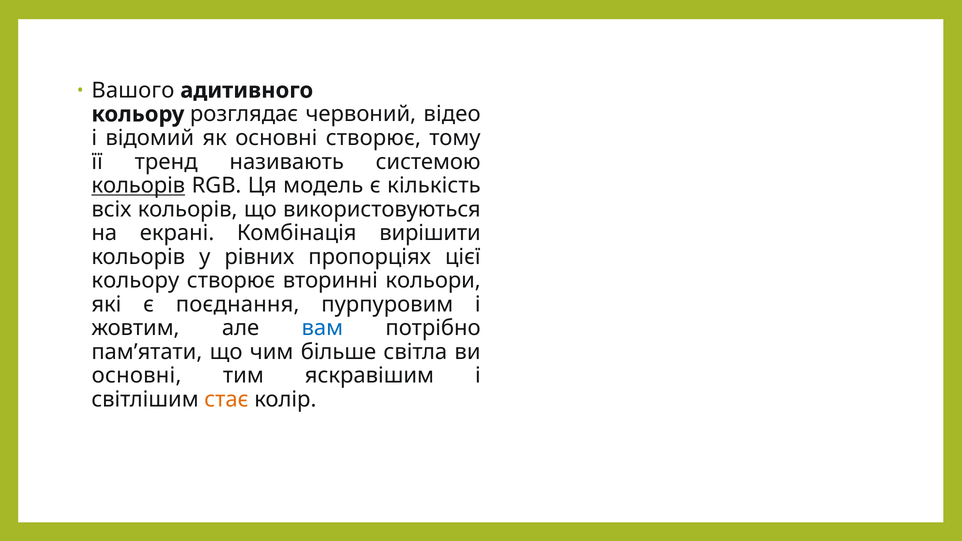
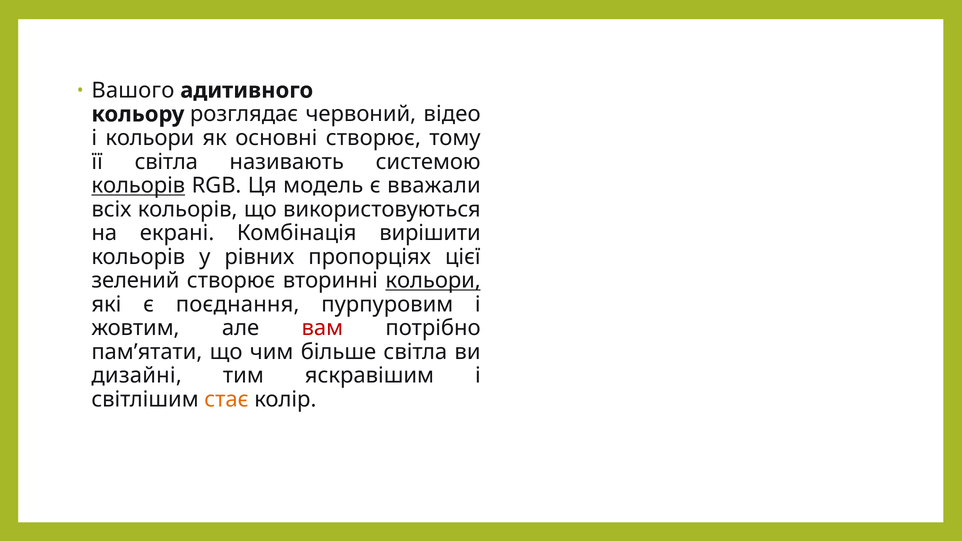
і відомий: відомий -> кольори (150, 138)
її тренд: тренд -> світла (166, 162)
кількість: кількість -> вважали (434, 186)
кольору: кольору -> зелений (135, 281)
кольори underline: none -> present (433, 281)
вам colour: blue -> red (322, 328)
основні: основні -> дизайні (137, 376)
